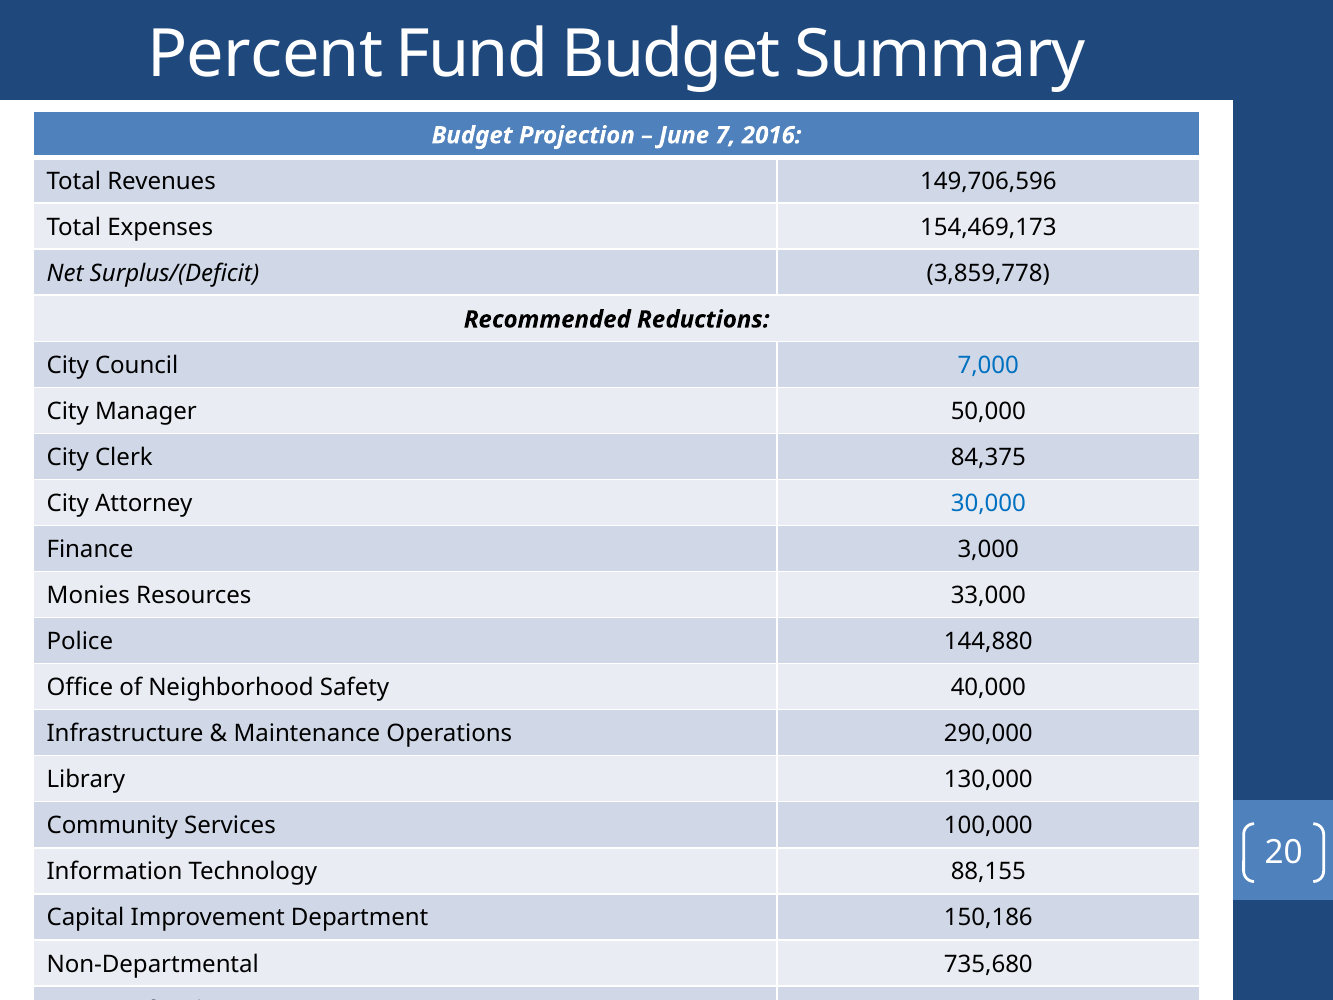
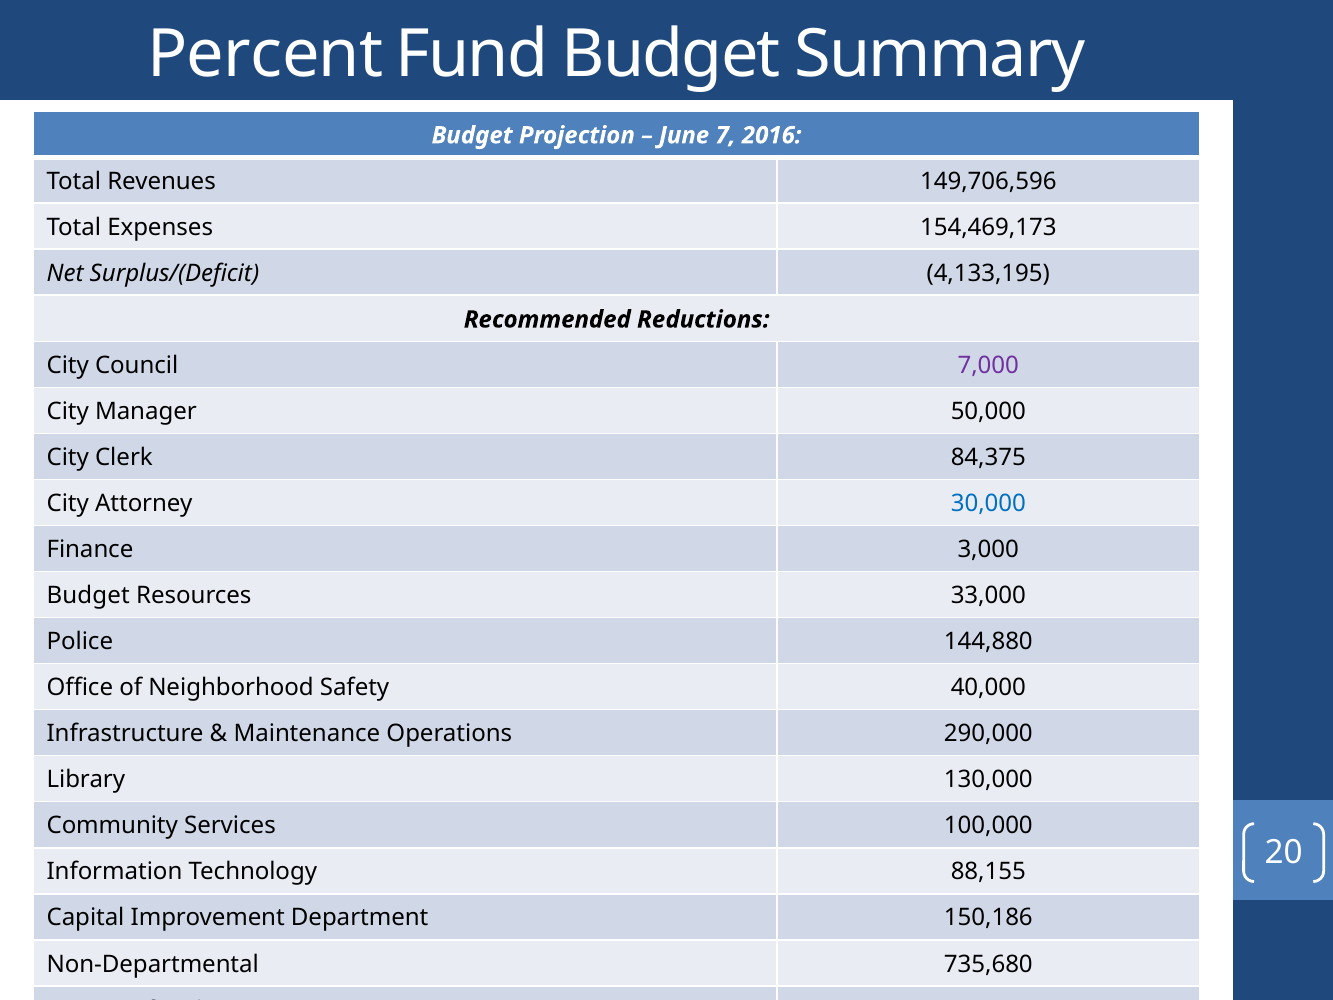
3,859,778: 3,859,778 -> 4,133,195 (988, 273)
7,000 colour: blue -> purple (988, 366)
Monies: Monies -> Budget (88, 596)
